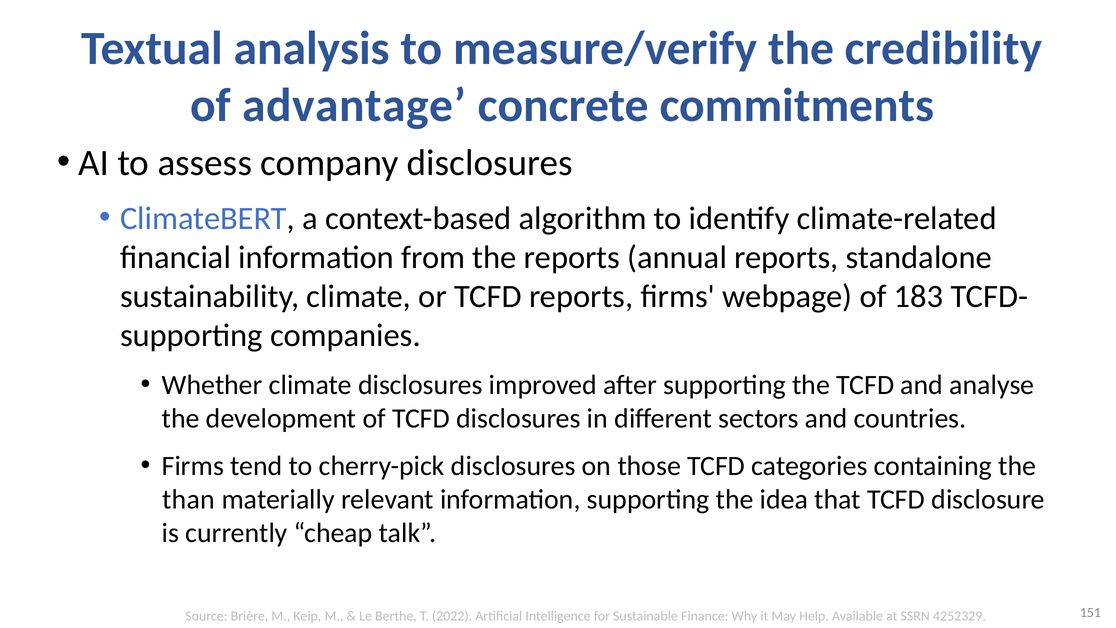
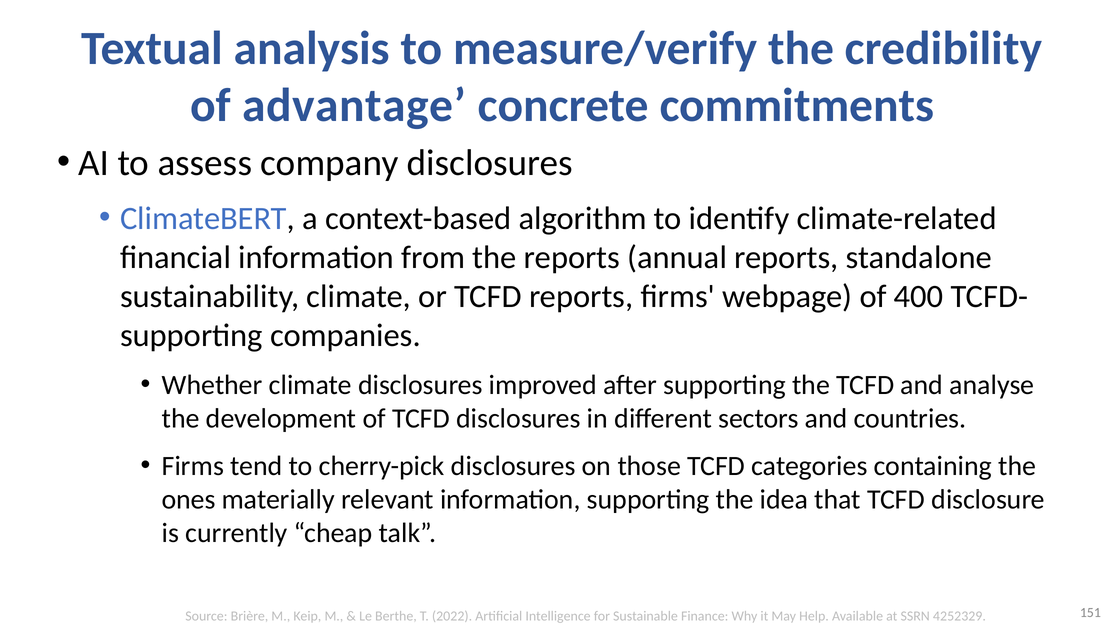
183: 183 -> 400 (919, 296)
than: than -> ones (189, 499)
